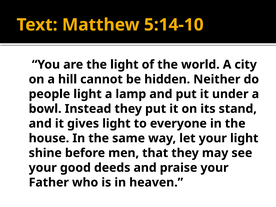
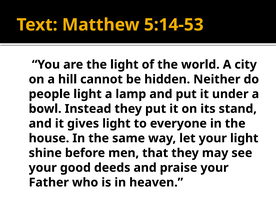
5:14-10: 5:14-10 -> 5:14-53 (174, 25)
